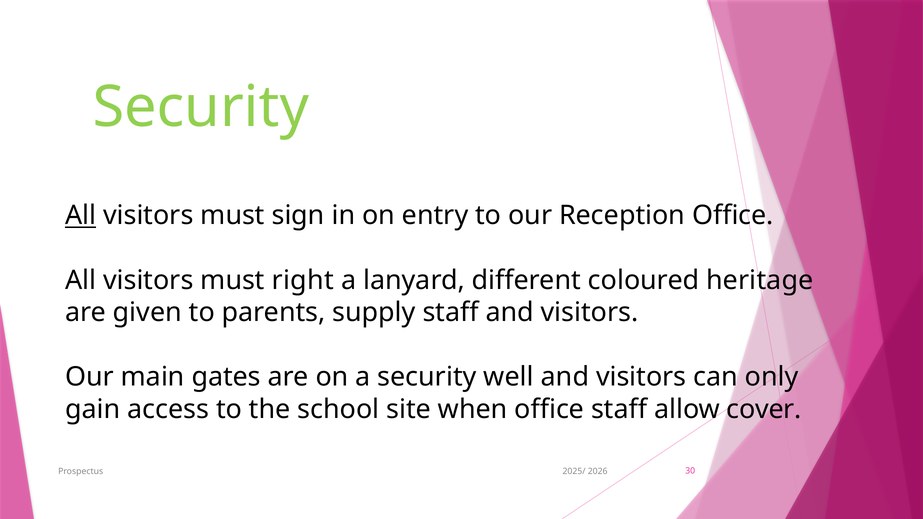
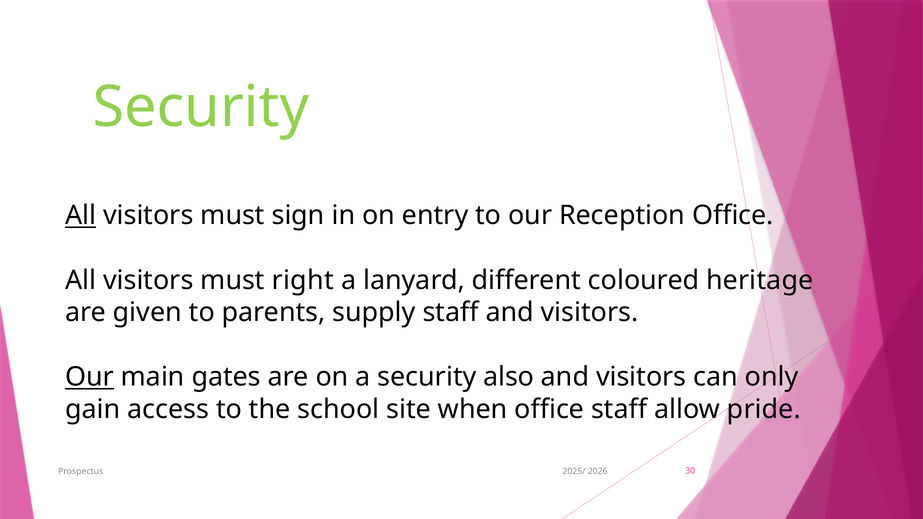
Our underline: none -> present (90, 377)
well: well -> also (509, 377)
cover: cover -> pride (764, 410)
